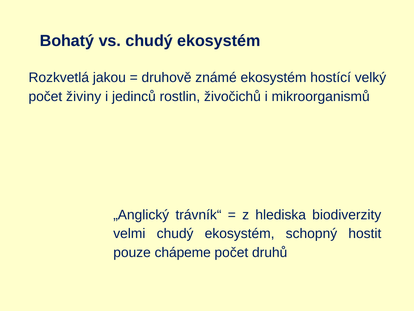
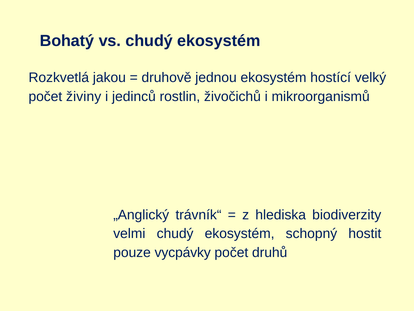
známé: známé -> jednou (216, 78)
chápeme: chápeme -> vycpávky (183, 252)
